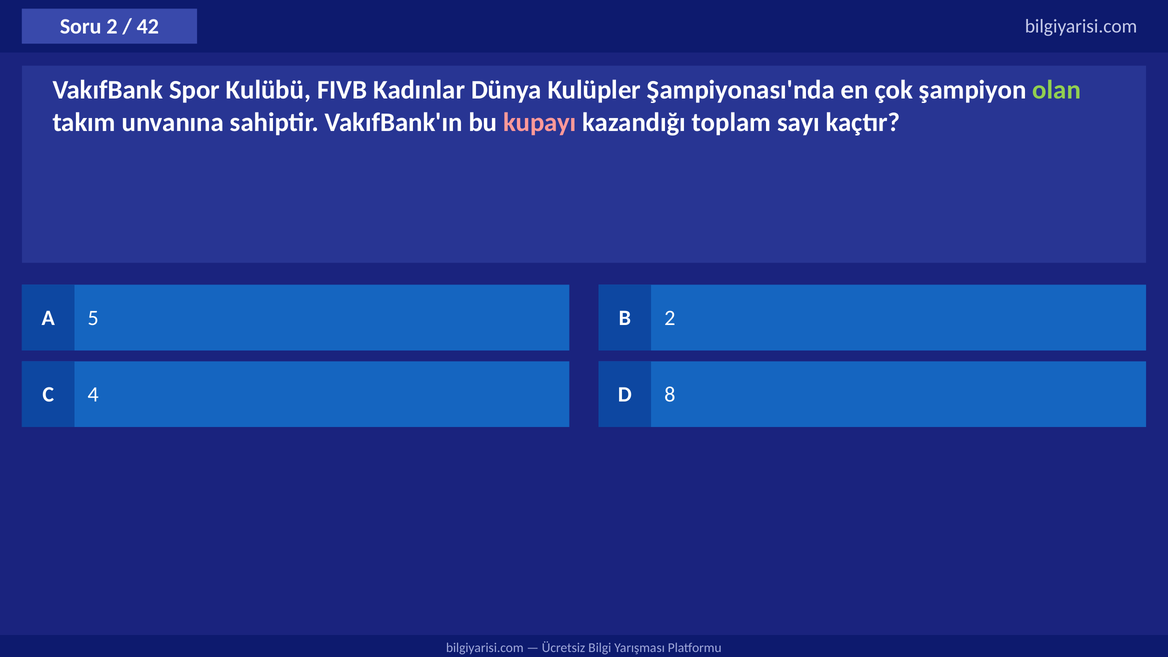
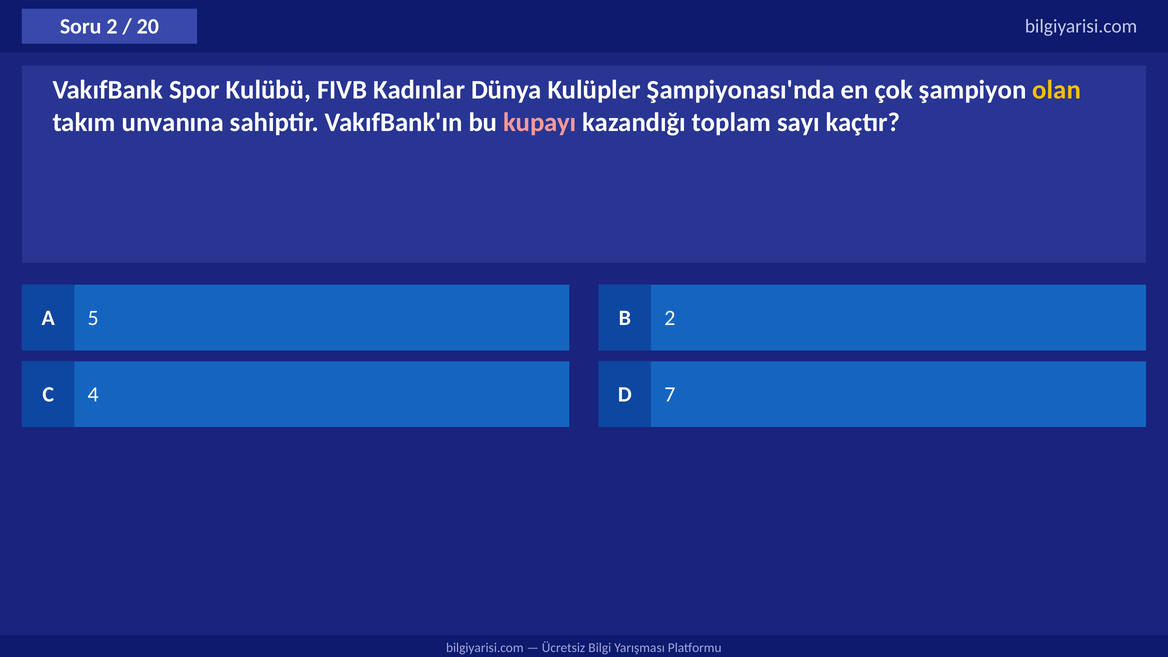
42: 42 -> 20 (148, 27)
olan colour: light green -> yellow (1057, 90)
8: 8 -> 7 (670, 394)
